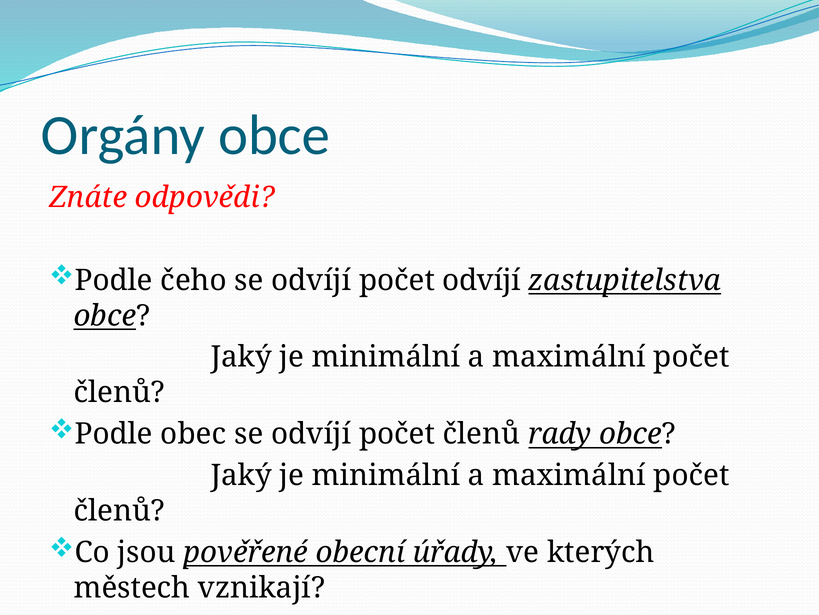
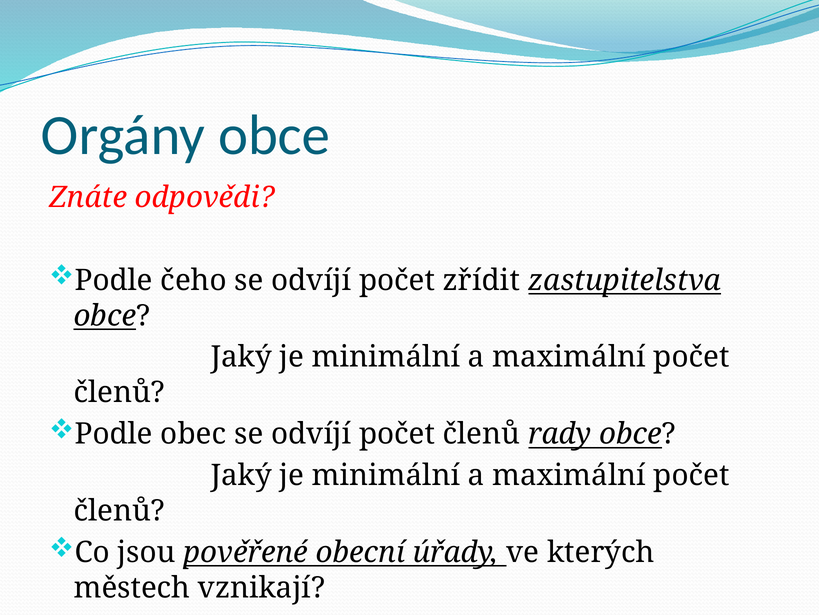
počet odvíjí: odvíjí -> zřídit (481, 280)
